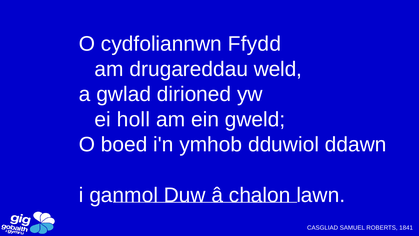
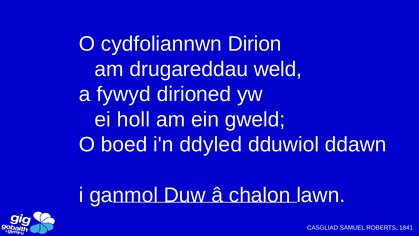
Ffydd: Ffydd -> Dirion (255, 44)
gwlad: gwlad -> fywyd (124, 94)
ymhob: ymhob -> ddyled (211, 145)
